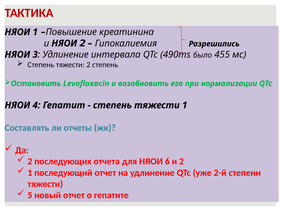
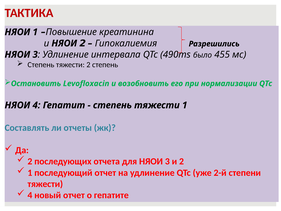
для НЯОИ 6: 6 -> 3 (167, 161)
5: 5 -> 4 (30, 195)
